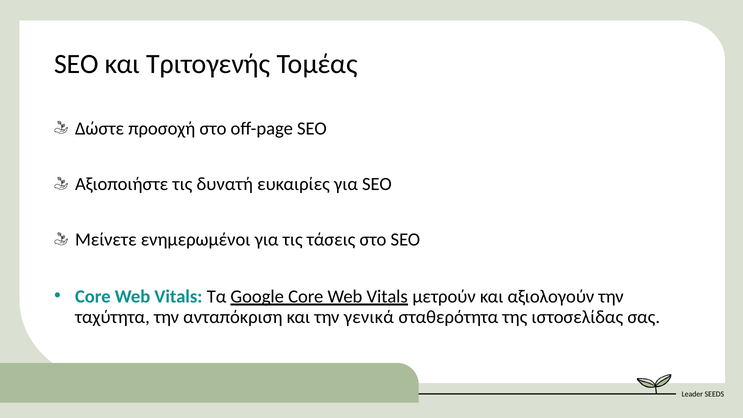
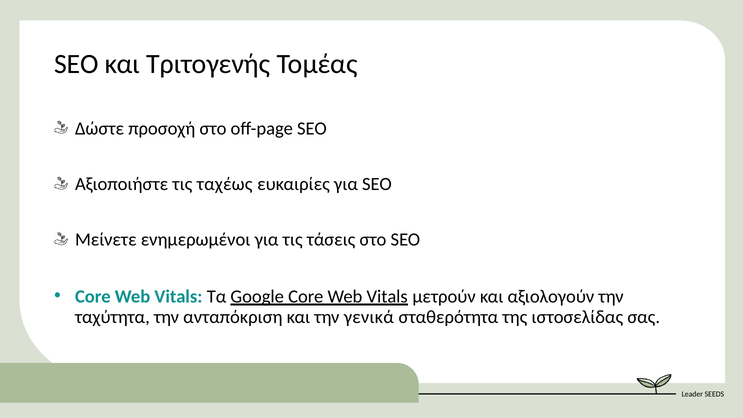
δυνατή: δυνατή -> ταχέως (225, 184)
